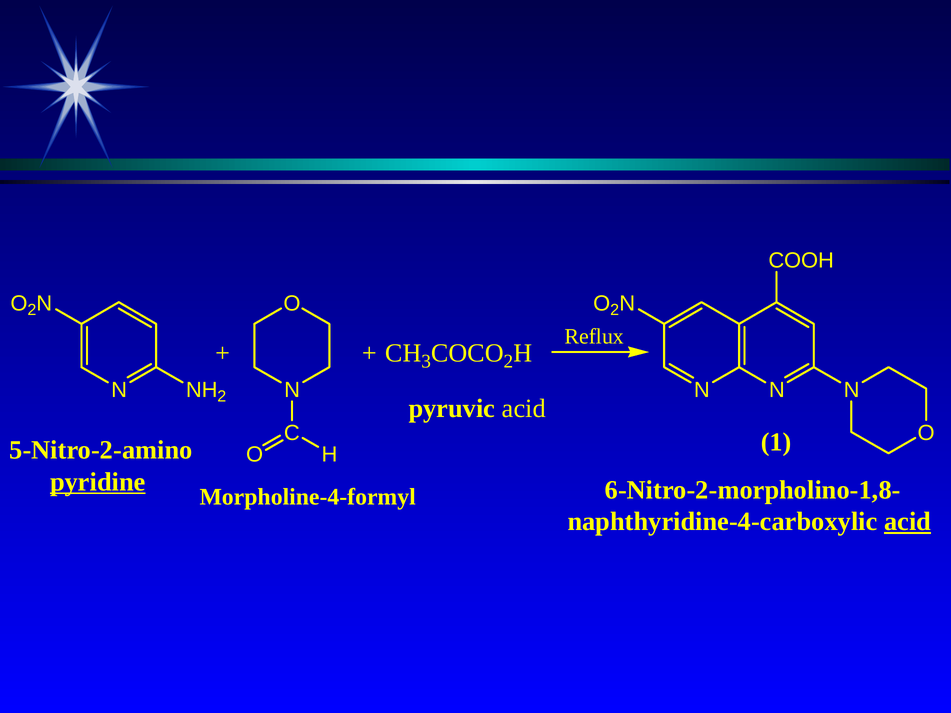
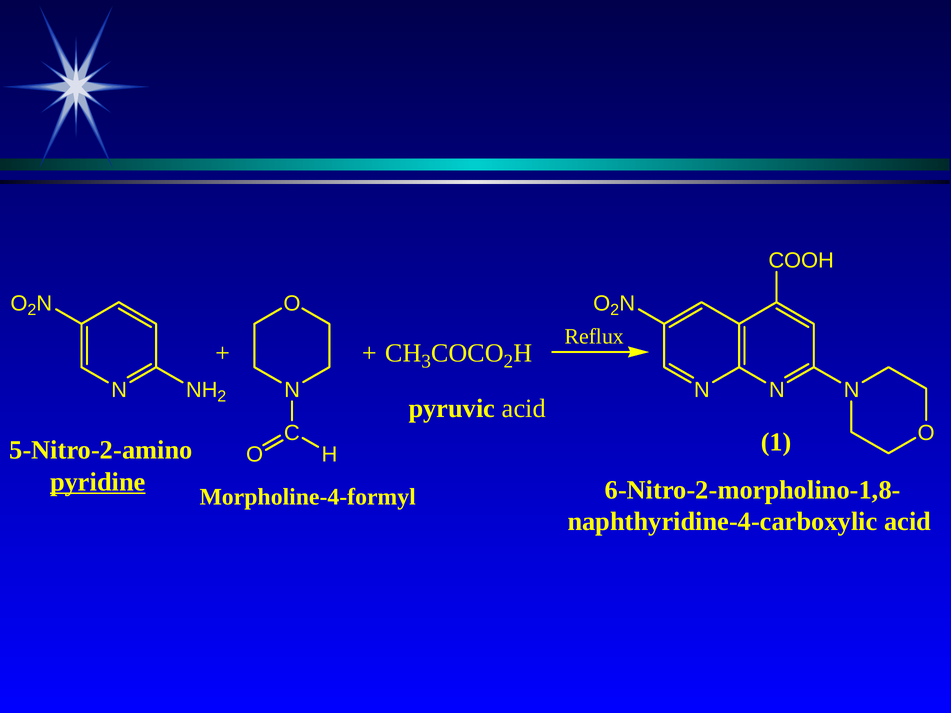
acid underline: present -> none (908, 522)
